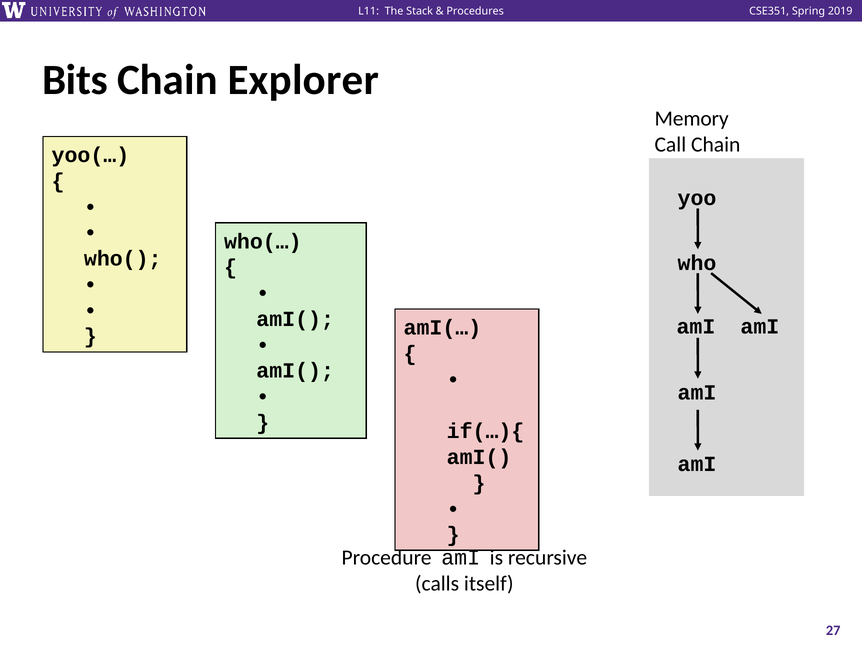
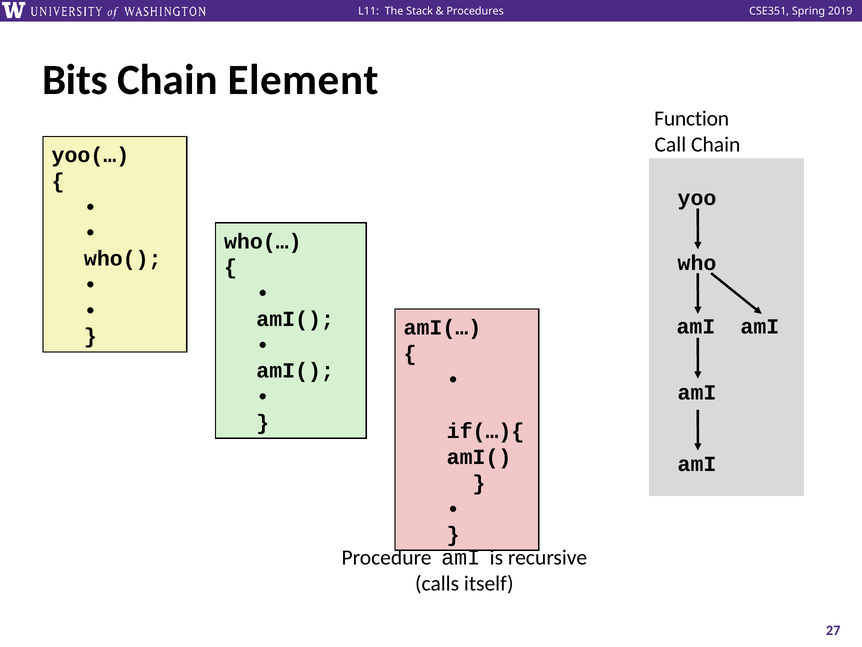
Explorer: Explorer -> Element (303, 80)
Memory: Memory -> Function (692, 119)
